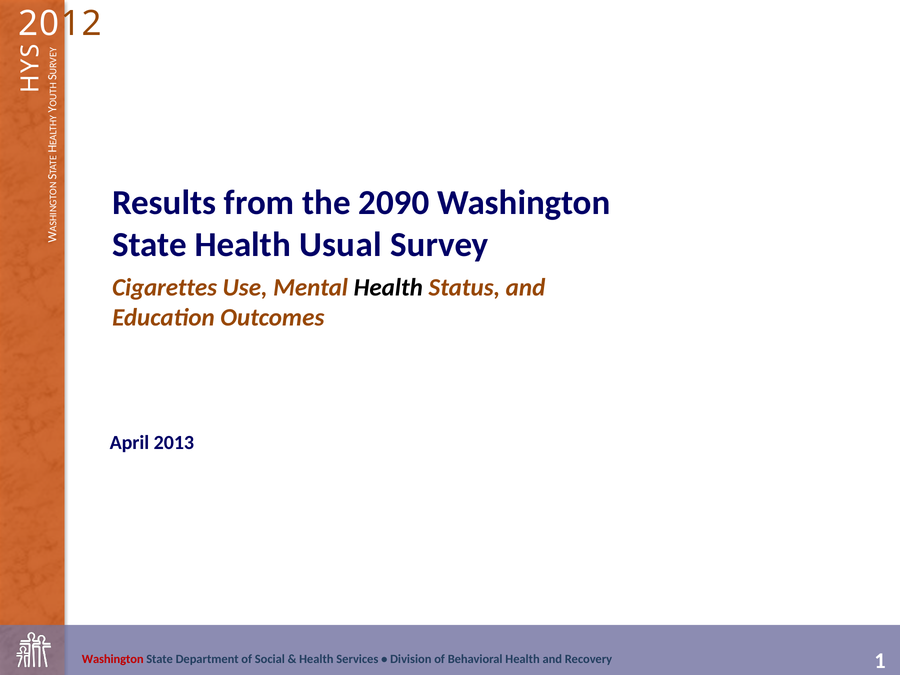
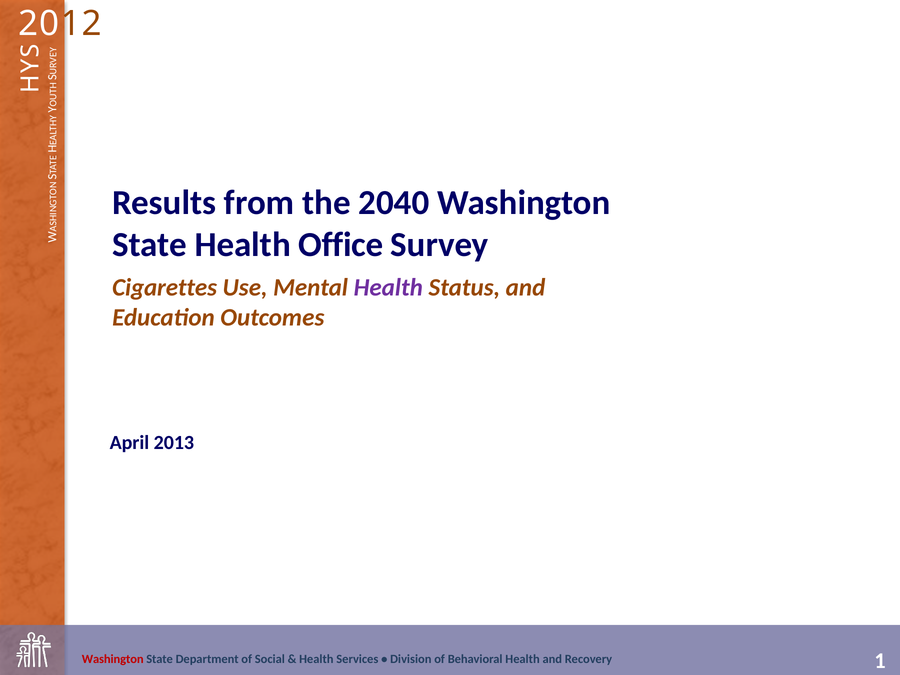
2090: 2090 -> 2040 (394, 203)
Usual: Usual -> Office (341, 245)
Health colour: black -> purple (388, 288)
